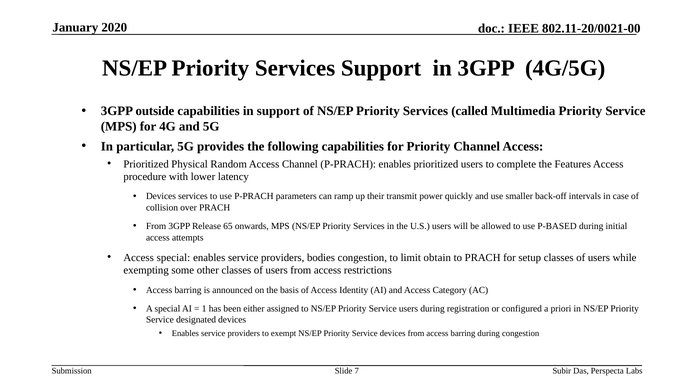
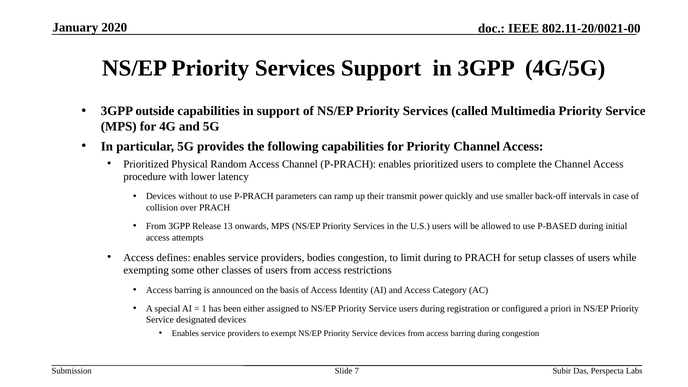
the Features: Features -> Channel (573, 164)
Devices services: services -> without (193, 196)
65: 65 -> 13 (228, 226)
Access special: special -> defines (174, 258)
limit obtain: obtain -> during (437, 258)
